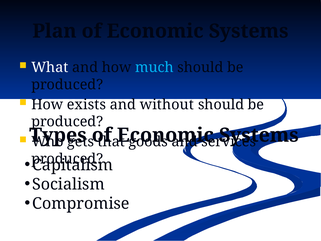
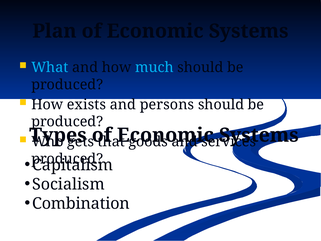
What colour: white -> light blue (50, 67)
without: without -> persons (167, 104)
Compromise: Compromise -> Combination (81, 203)
